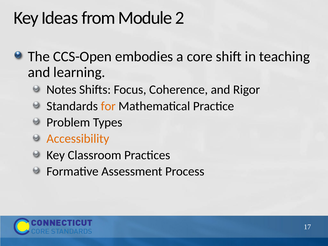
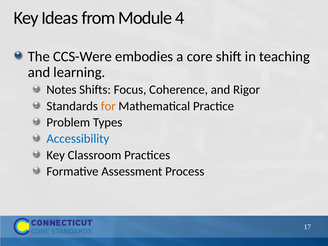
2: 2 -> 4 (180, 18)
CCS-Open: CCS-Open -> CCS-Were (82, 57)
Accessibility colour: orange -> blue (78, 139)
